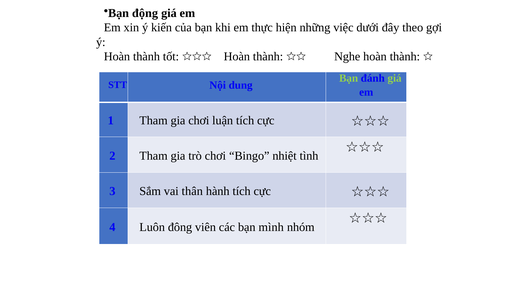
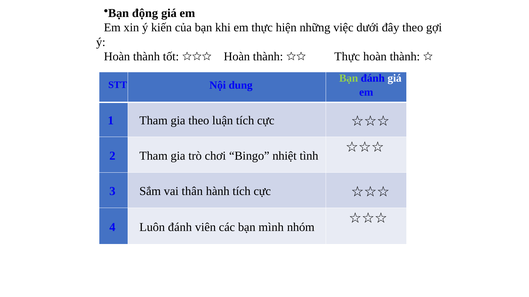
Nghe: Nghe -> Thực (347, 57)
giá colour: light green -> white (395, 78)
gia chơi: chơi -> theo (199, 121)
Luôn đông: đông -> đánh (180, 228)
